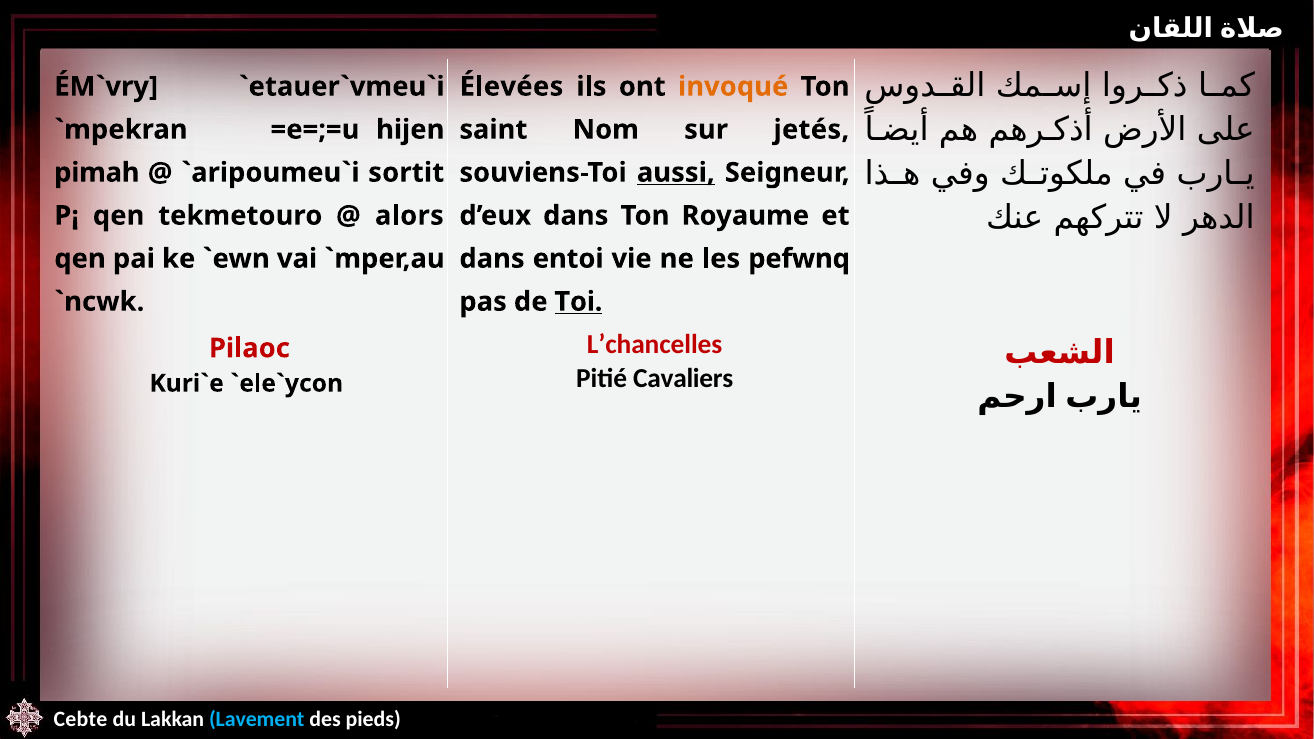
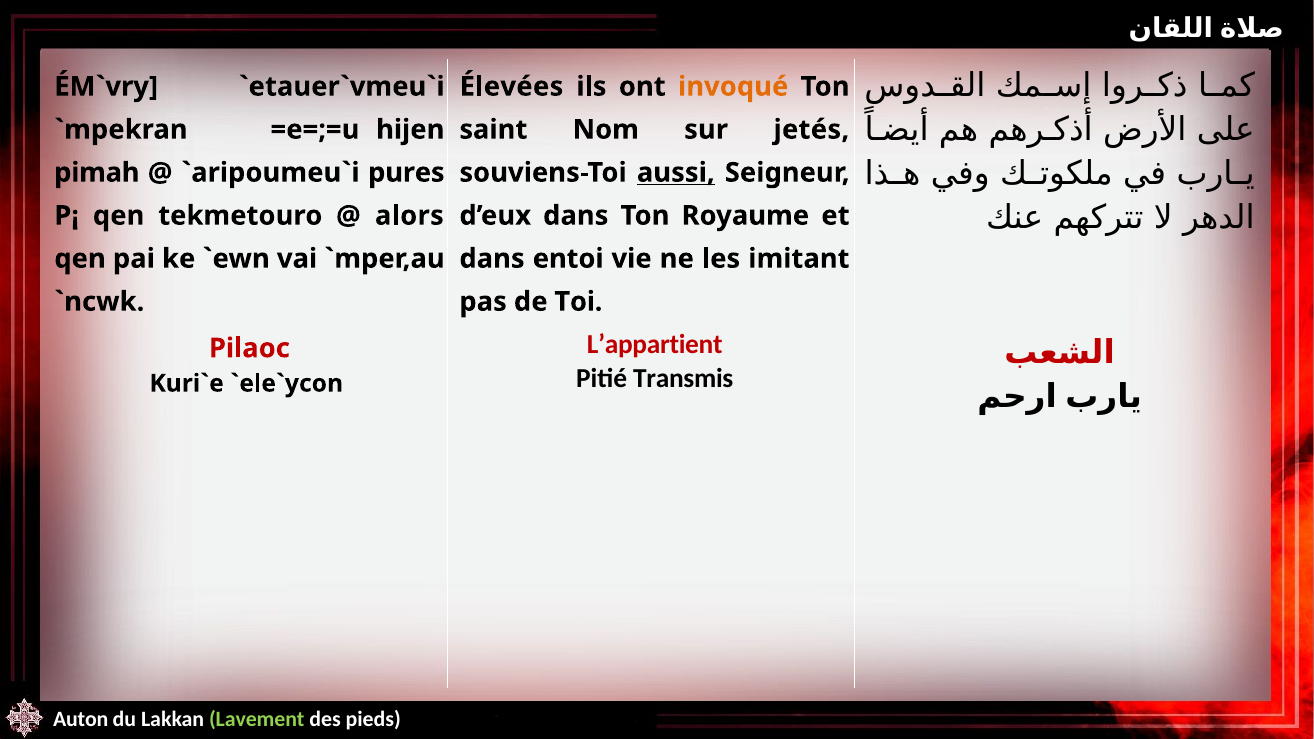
sortit: sortit -> pures (406, 173)
pefwnq: pefwnq -> imitant (799, 259)
Toi underline: present -> none (578, 302)
L’chancelles: L’chancelles -> L’appartient (655, 345)
Cavaliers: Cavaliers -> Transmis (683, 379)
Cebte: Cebte -> Auton (81, 719)
Lavement colour: light blue -> light green (257, 719)
